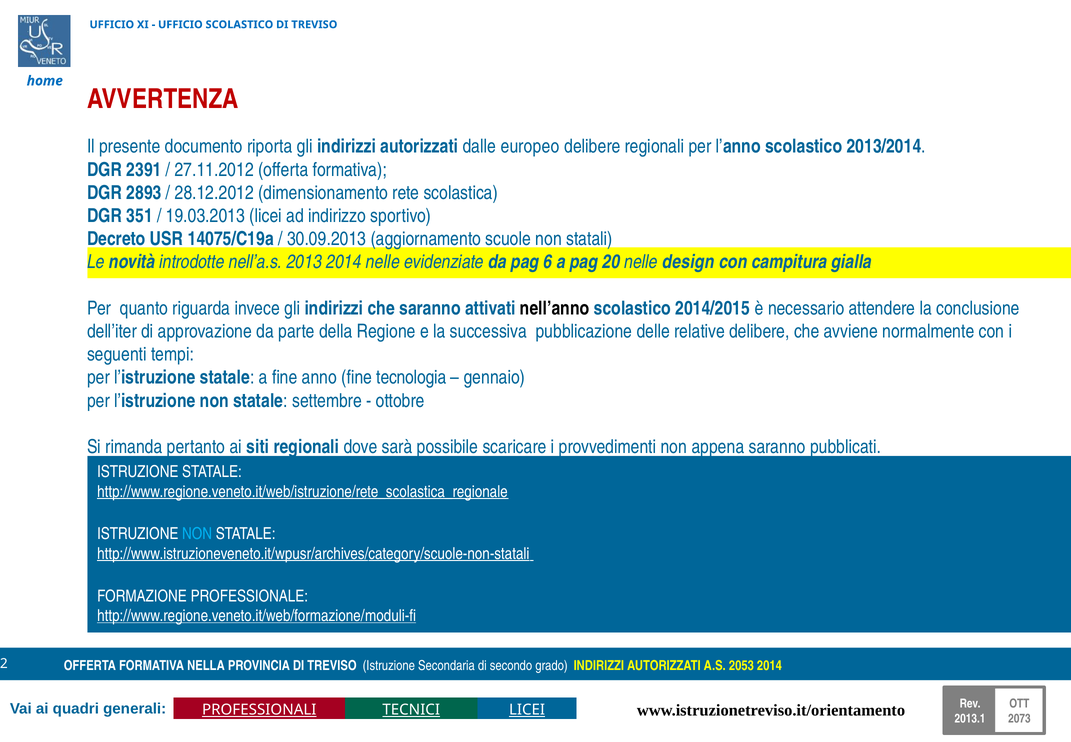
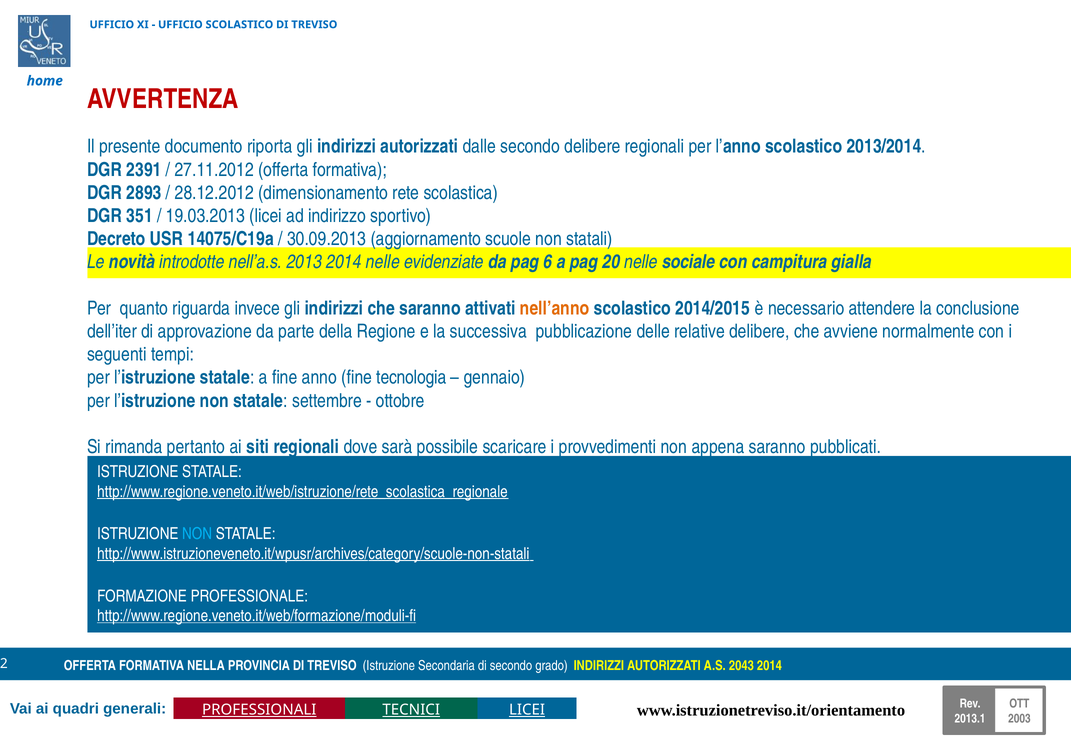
dalle europeo: europeo -> secondo (530, 147)
design: design -> sociale (688, 262)
nell’anno colour: black -> orange (555, 308)
2053: 2053 -> 2043 (741, 665)
2073: 2073 -> 2003 (1019, 718)
